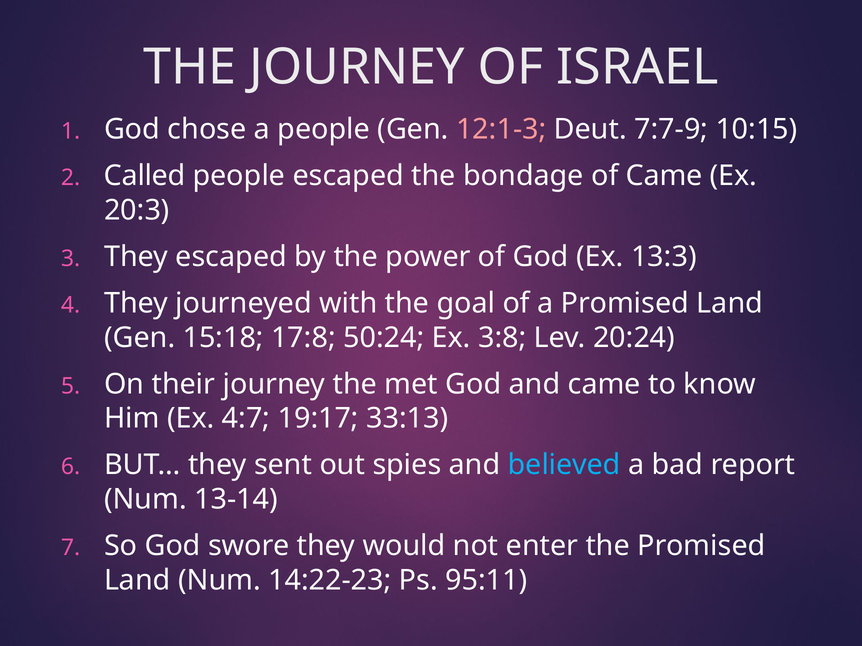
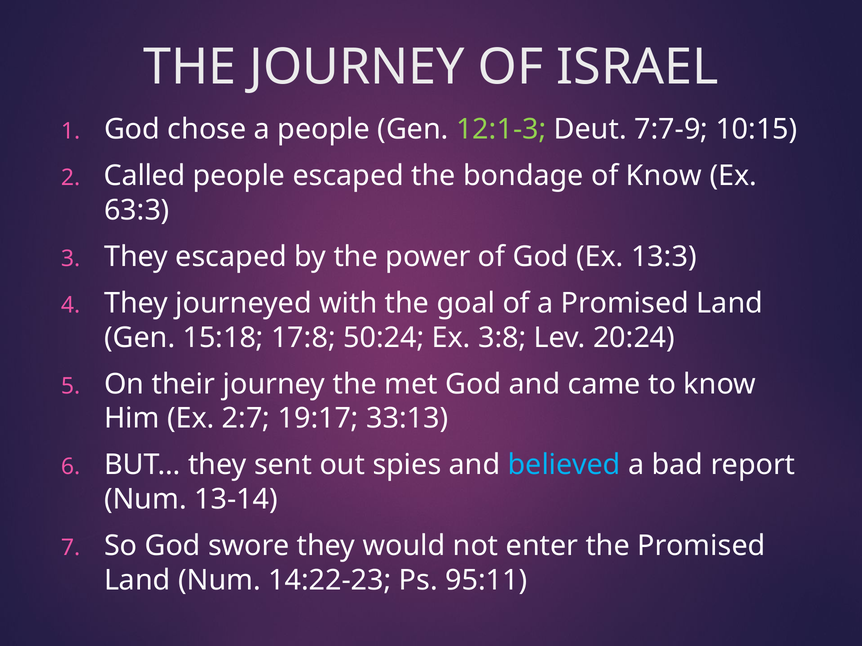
12:1-3 colour: pink -> light green (501, 130)
of Came: Came -> Know (664, 176)
20:3: 20:3 -> 63:3 (137, 210)
4:7: 4:7 -> 2:7 (246, 419)
